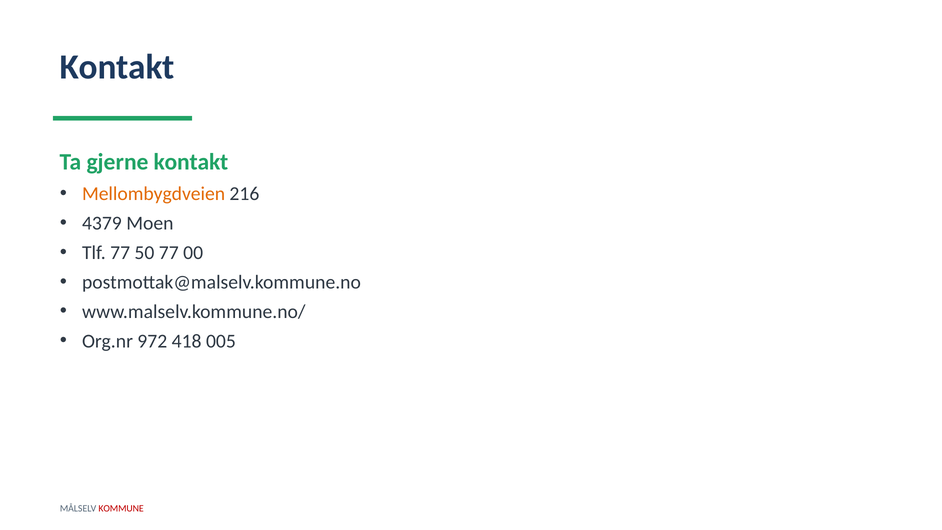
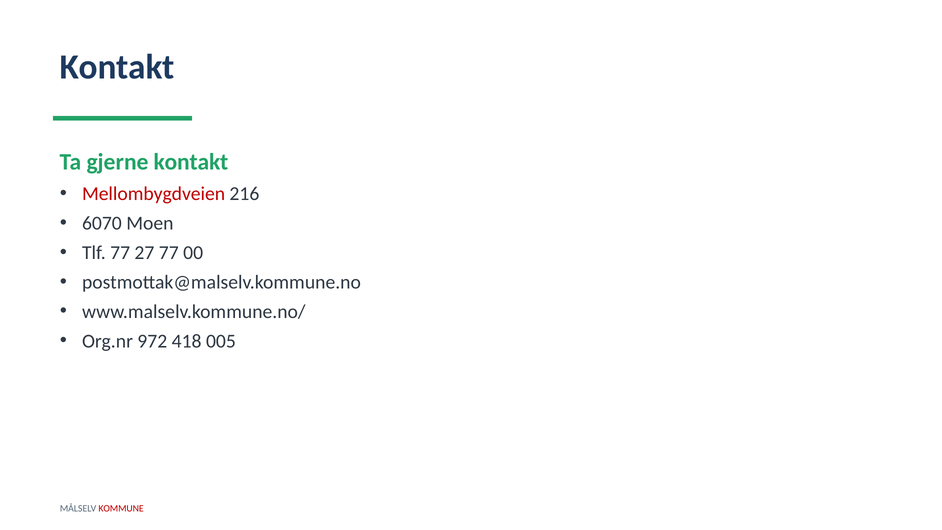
Mellombygdveien colour: orange -> red (154, 194)
4379: 4379 -> 6070 (102, 223)
50: 50 -> 27 (144, 253)
